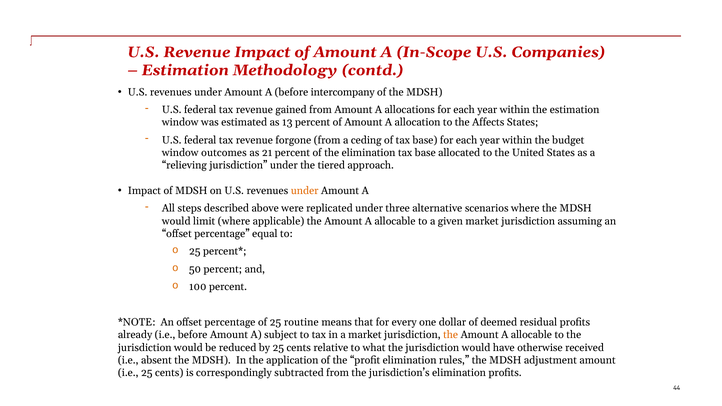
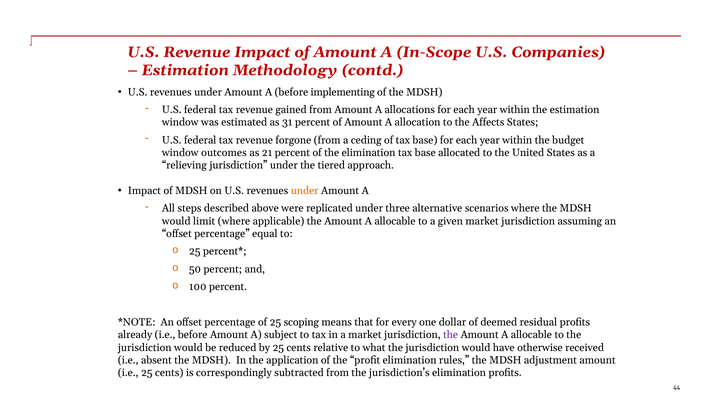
intercompany: intercompany -> implementing (343, 92)
13: 13 -> 31 (287, 122)
routine: routine -> scoping (301, 322)
the colour: orange -> purple (451, 335)
